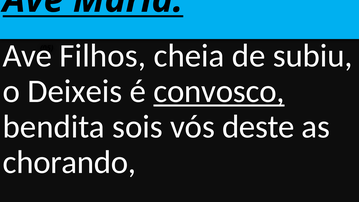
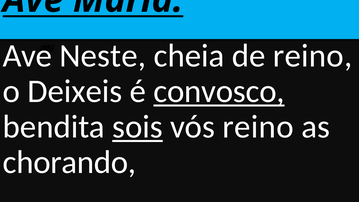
Filhos: Filhos -> Neste (103, 56)
de subiu: subiu -> reino (313, 56)
sois underline: none -> present (137, 127)
vós deste: deste -> reino (258, 127)
